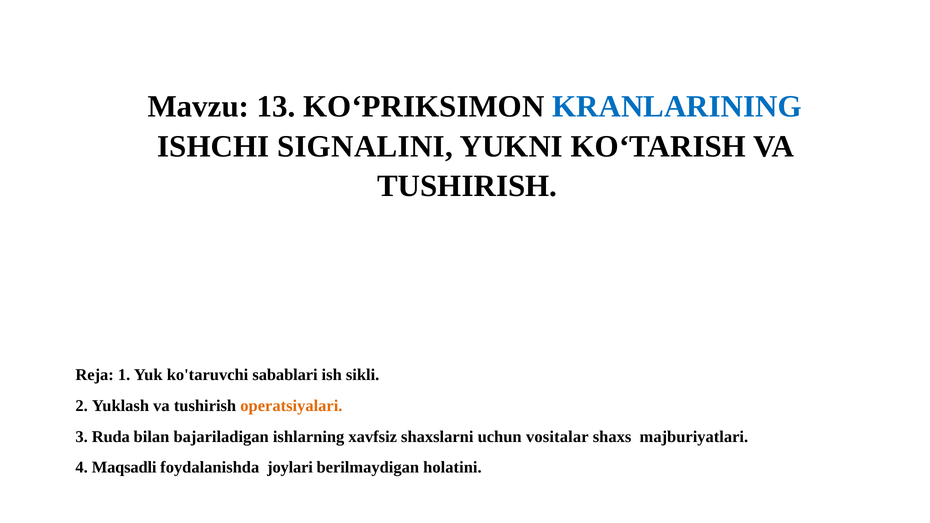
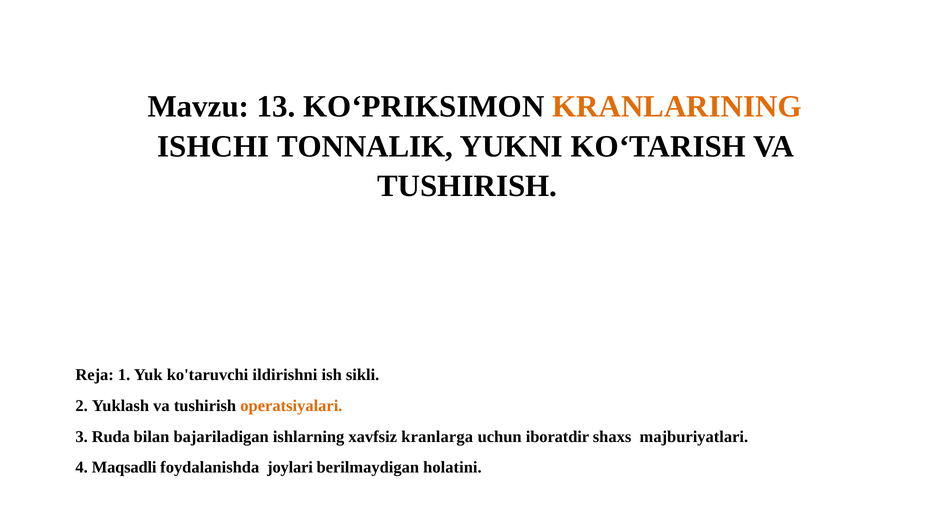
KRANLARINING colour: blue -> orange (677, 107)
SIGNALINI: SIGNALINI -> TONNALIK (365, 146)
sabablari: sabablari -> ildirishni (285, 375)
shaxslarni: shaxslarni -> kranlarga (437, 437)
vositalar: vositalar -> iboratdir (557, 437)
